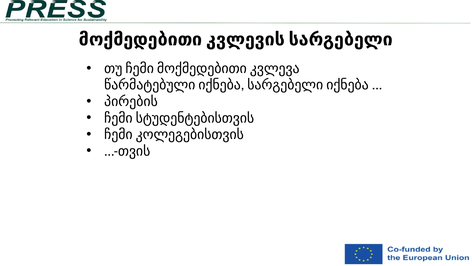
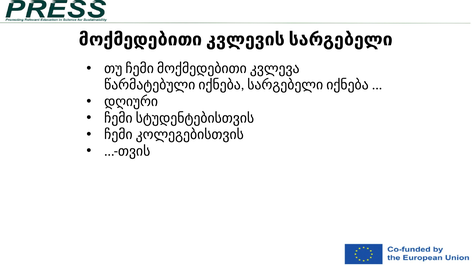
პირების: პირების -> დღიური (131, 101)
